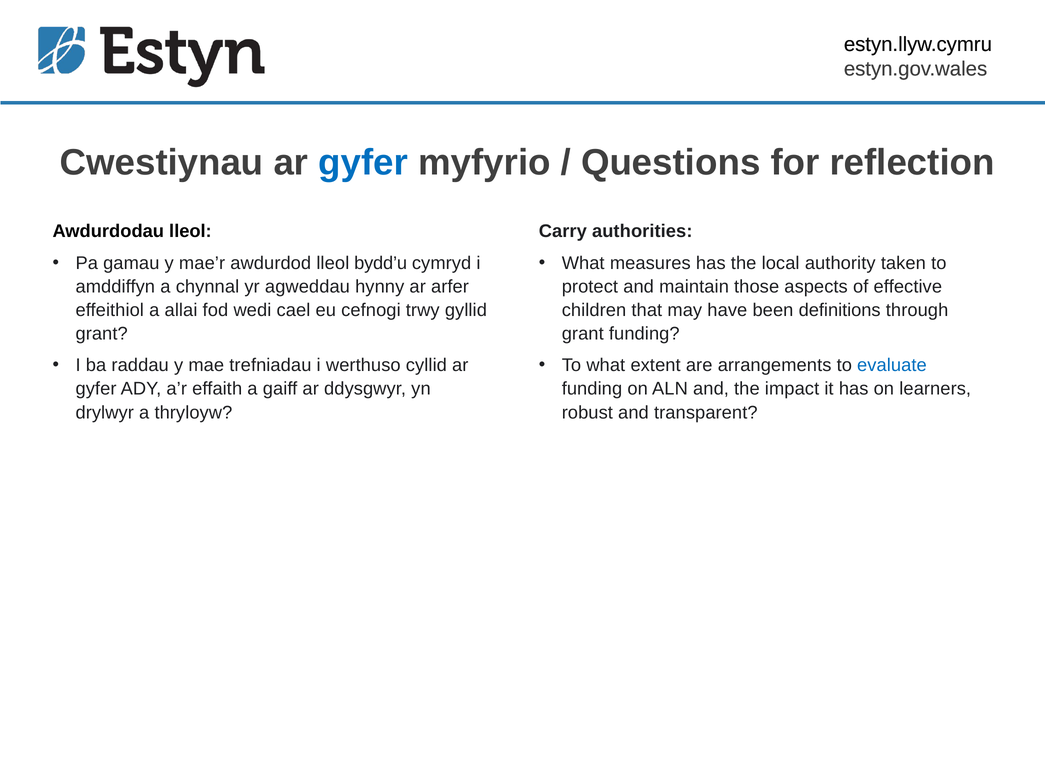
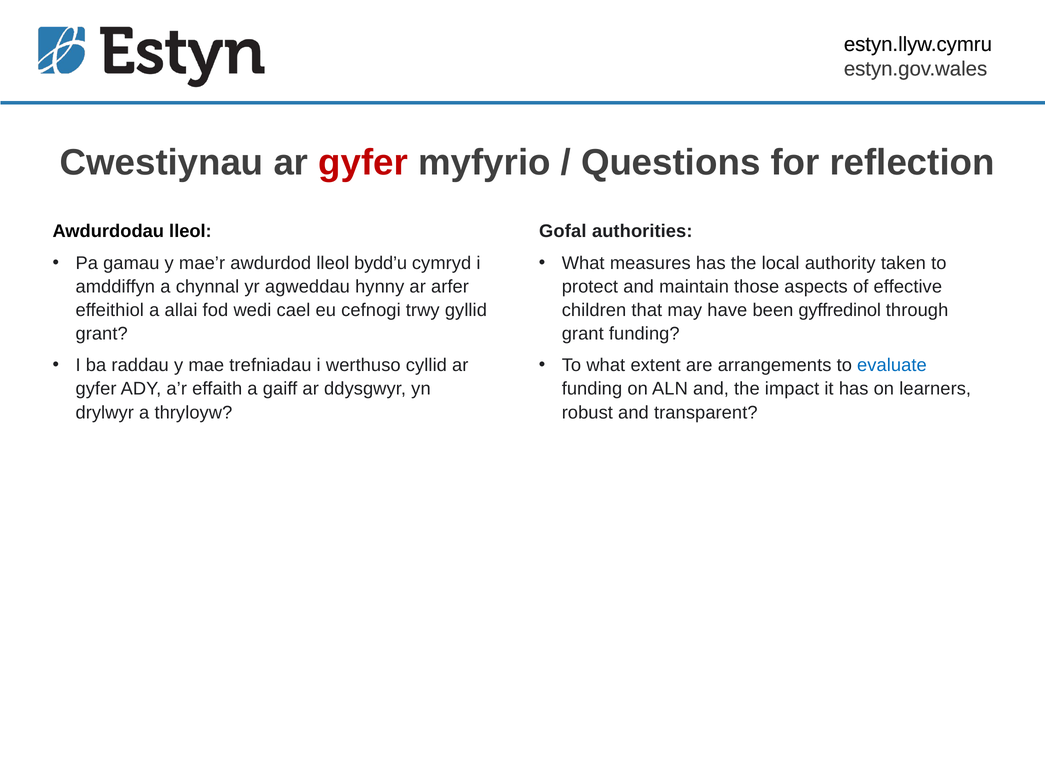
gyfer colour: blue -> red (363, 162)
Carry: Carry -> Gofal (563, 231)
definitions: definitions -> gyffredinol (840, 310)
